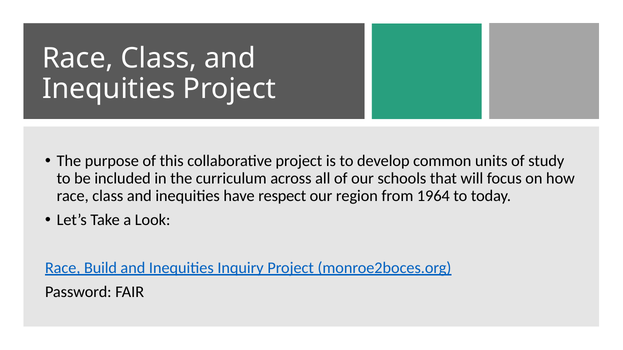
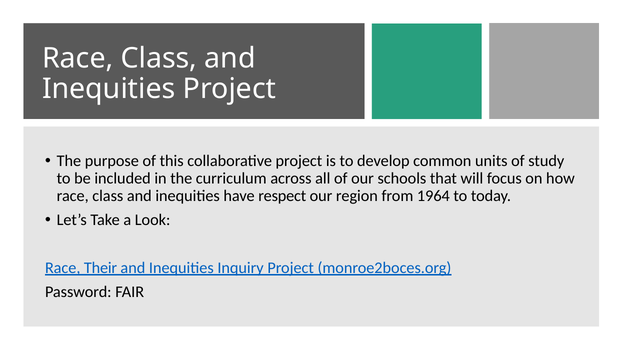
Build: Build -> Their (101, 268)
